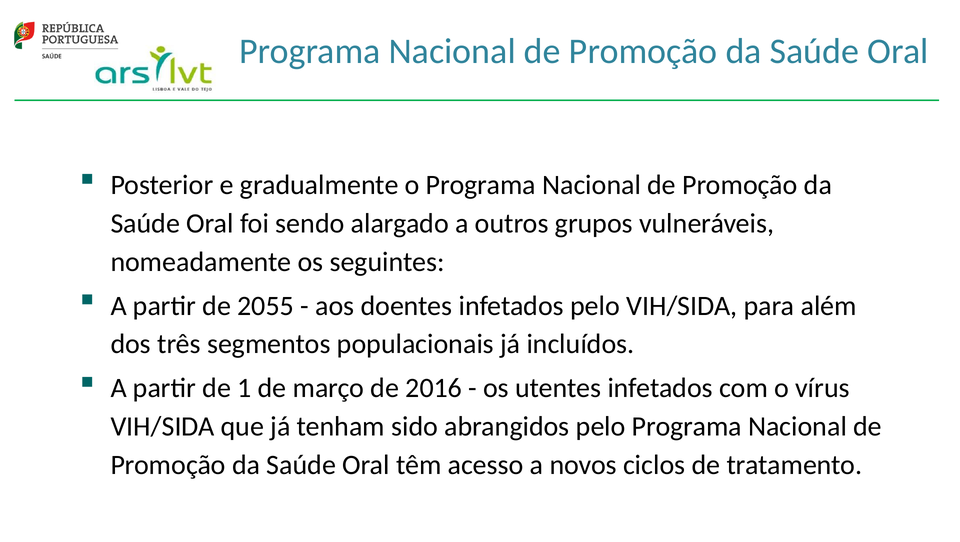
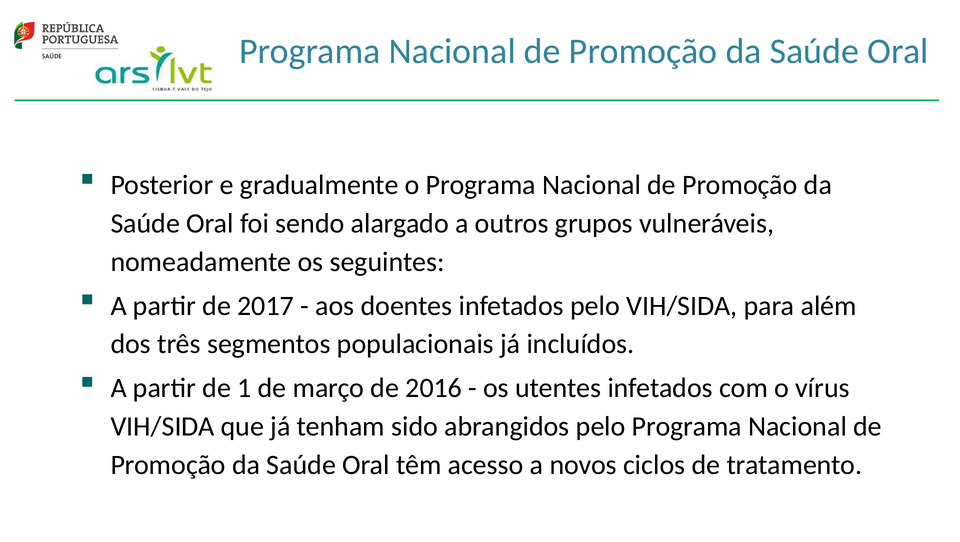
2055: 2055 -> 2017 (266, 306)
